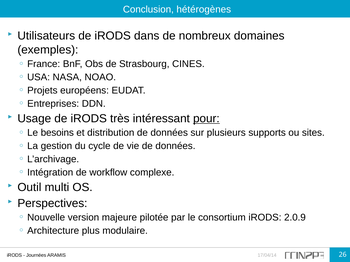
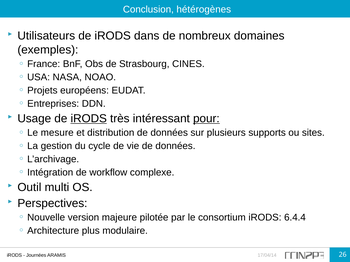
iRODS underline: none -> present (89, 119)
besoins: besoins -> mesure (57, 133)
2.0.9: 2.0.9 -> 6.4.4 (295, 218)
